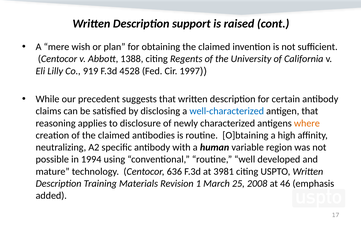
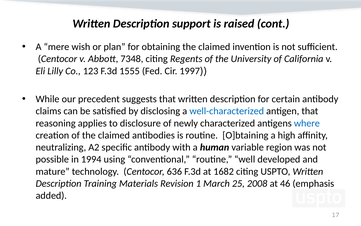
1388: 1388 -> 7348 (132, 59)
919: 919 -> 123 (91, 71)
4528: 4528 -> 1555 (130, 71)
where colour: orange -> blue (307, 123)
3981: 3981 -> 1682 (224, 171)
